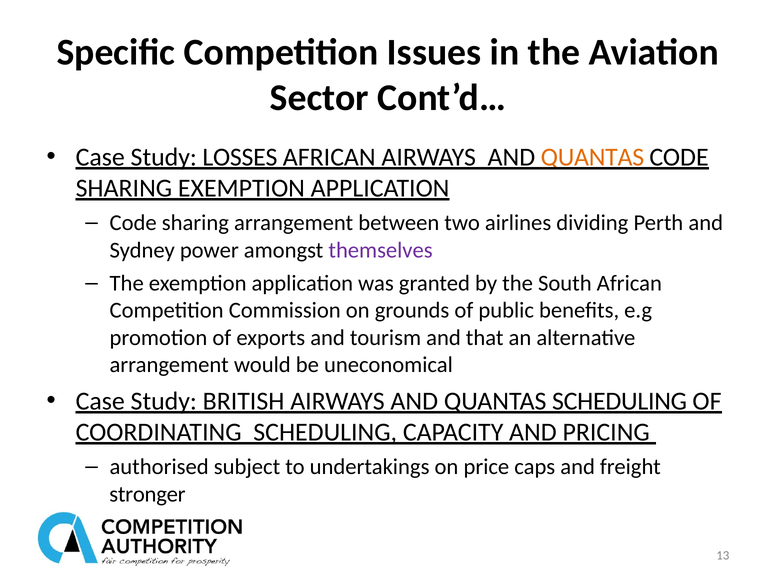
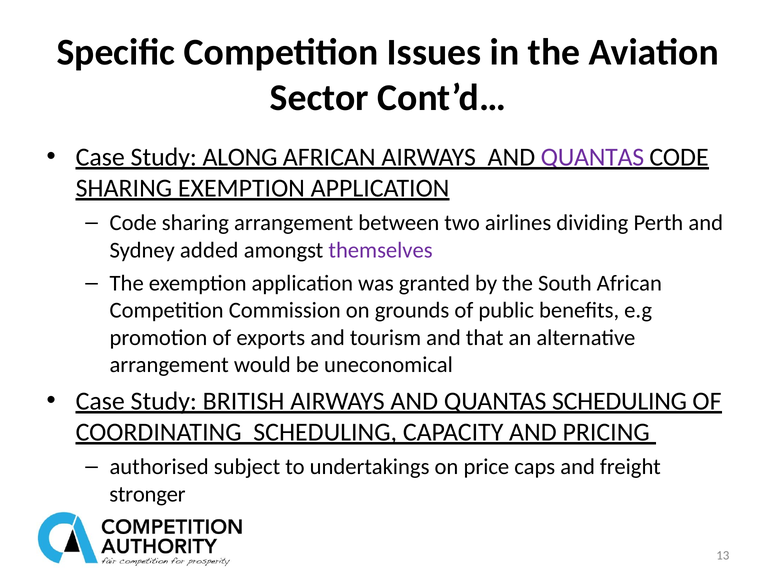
LOSSES: LOSSES -> ALONG (240, 157)
QUANTAS colour: orange -> purple (592, 157)
power: power -> added (209, 250)
